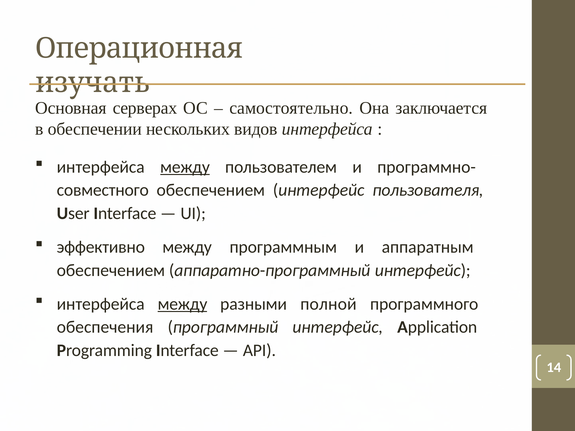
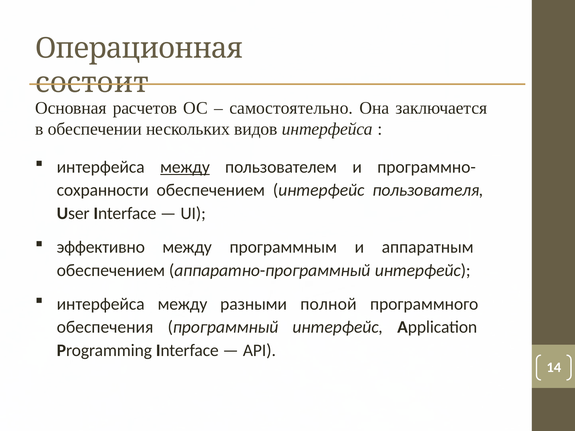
изучать: изучать -> состоит (92, 83)
серверах: серверах -> расчетов (145, 108)
совместного: совместного -> сохранности (103, 190)
между underline: present -> none (182, 304)
